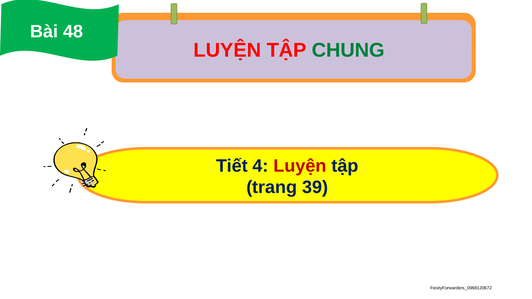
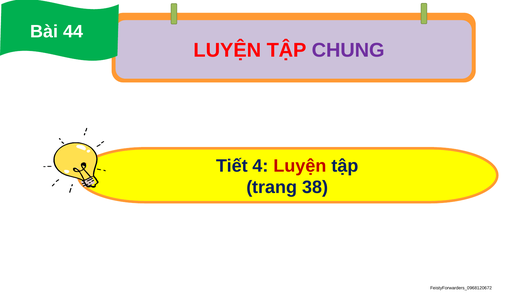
48: 48 -> 44 (73, 32)
CHUNG colour: green -> purple (348, 50)
39: 39 -> 38 (315, 188)
